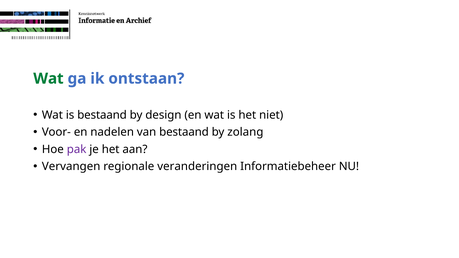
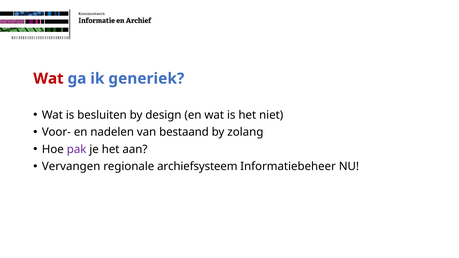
Wat colour: green -> red (48, 79)
ontstaan: ontstaan -> generiek (146, 79)
is bestaand: bestaand -> besluiten (102, 115)
veranderingen: veranderingen -> archiefsysteem (197, 167)
